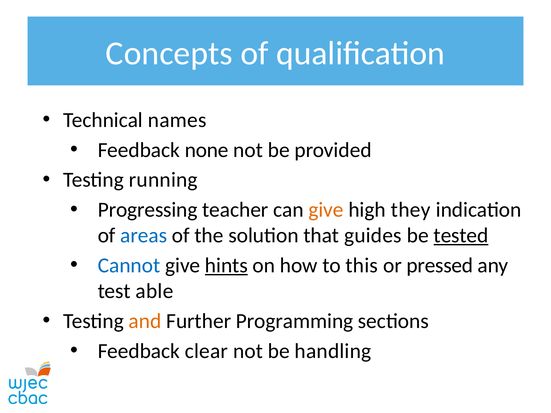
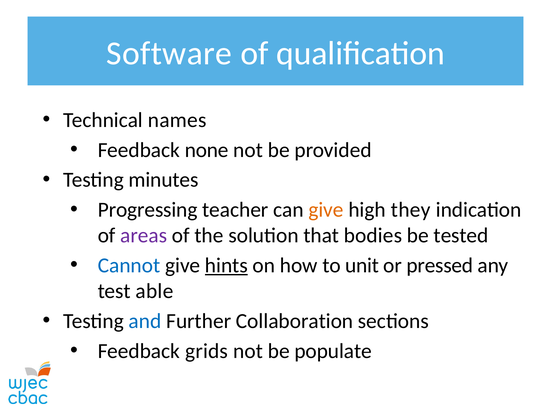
Concepts: Concepts -> Software (169, 53)
running: running -> minutes (164, 180)
areas colour: blue -> purple (144, 236)
guides: guides -> bodies (373, 236)
tested underline: present -> none (461, 236)
this: this -> unit (362, 266)
and colour: orange -> blue (145, 321)
Programming: Programming -> Collaboration (295, 321)
clear: clear -> grids (207, 351)
handling: handling -> populate (333, 351)
